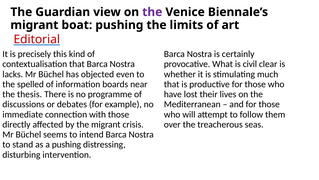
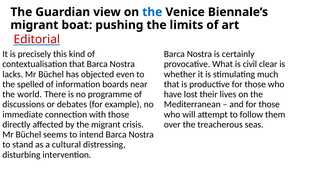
the colour: purple -> blue (152, 12)
thesis: thesis -> world (30, 94)
a pushing: pushing -> cultural (66, 144)
